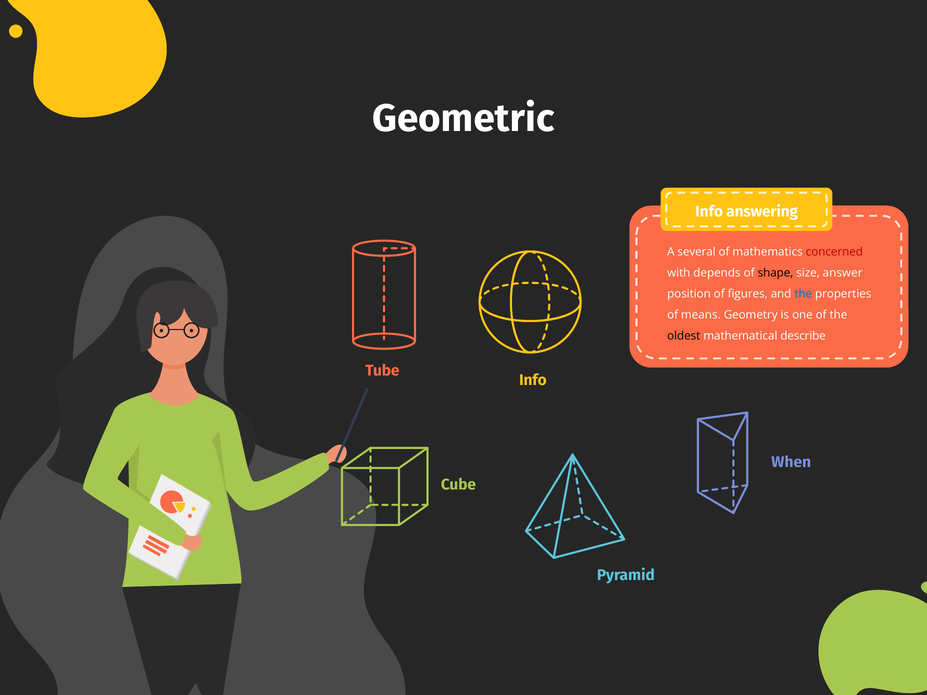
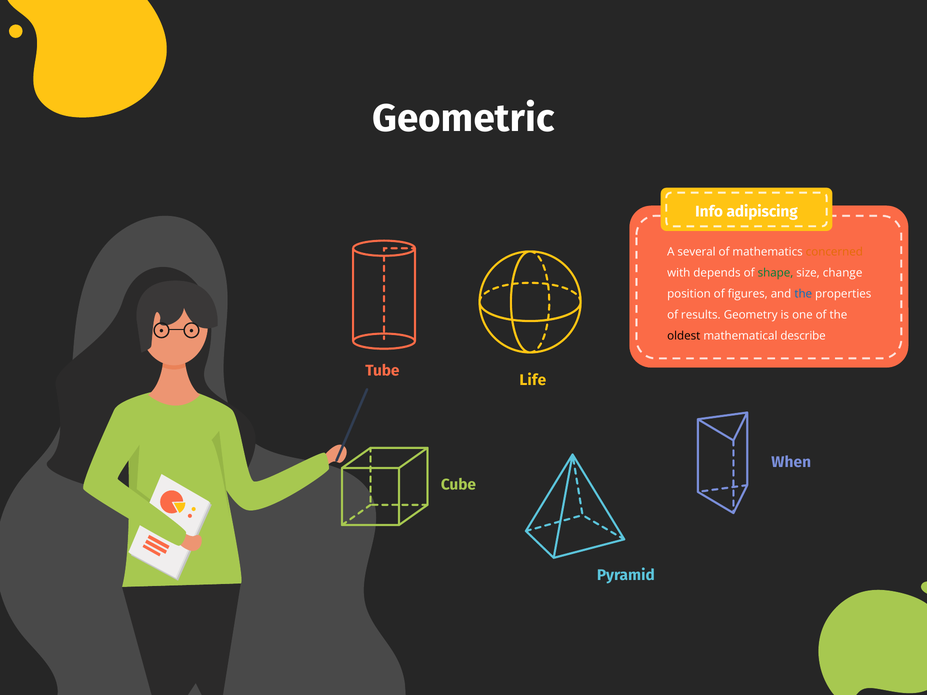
answering: answering -> adipiscing (762, 212)
concerned colour: red -> orange (834, 252)
shape colour: black -> green (775, 273)
answer: answer -> change (843, 273)
means: means -> results (701, 315)
Info: Info -> Life (533, 380)
